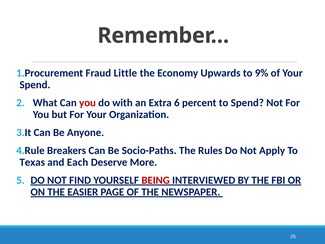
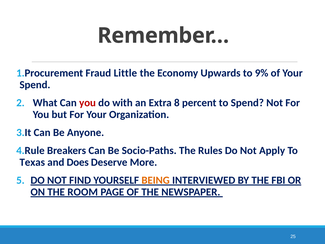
6: 6 -> 8 (177, 103)
Each: Each -> Does (78, 162)
BEING colour: red -> orange (156, 180)
EASIER: EASIER -> ROOM (83, 192)
